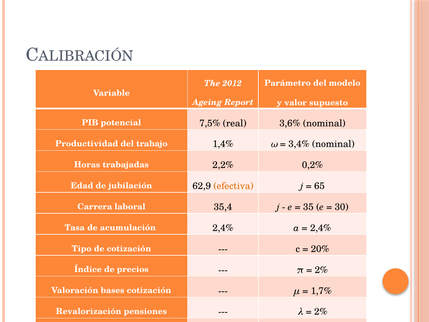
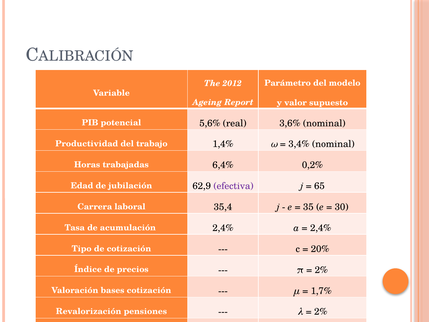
7,5%: 7,5% -> 5,6% (210, 123)
2,2%: 2,2% -> 6,4% (223, 165)
efectiva colour: orange -> purple (234, 186)
